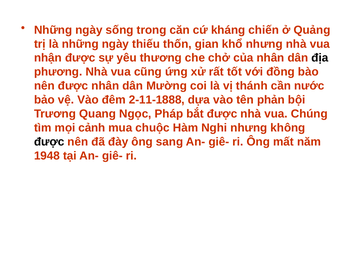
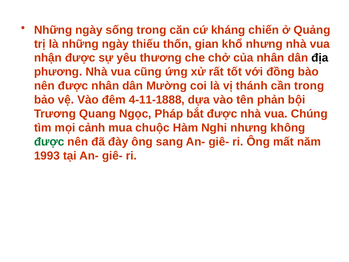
cần nước: nước -> trong (309, 86)
2-11-1888: 2-11-1888 -> 4-11-1888 (157, 100)
được colour: black -> green (49, 142)
1948: 1948 -> 1993 (47, 156)
